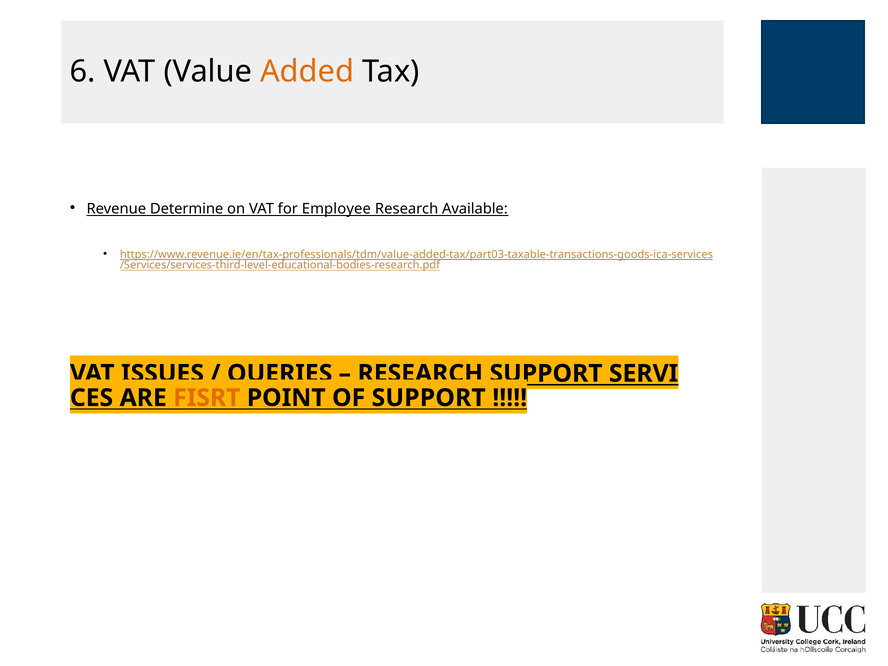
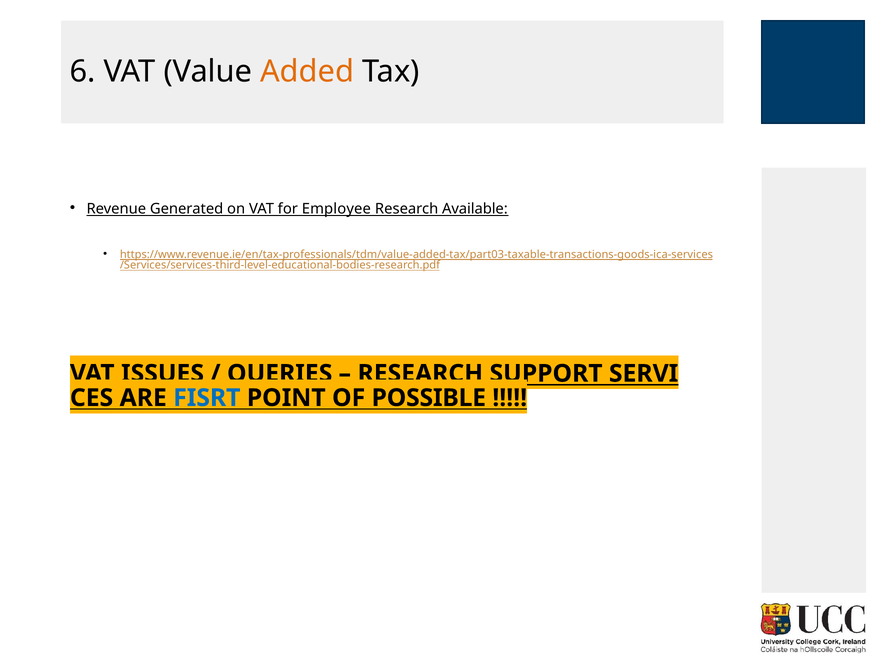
Determine: Determine -> Generated (187, 209)
FISRT colour: orange -> blue (207, 398)
OF SUPPORT: SUPPORT -> POSSIBLE (429, 398)
